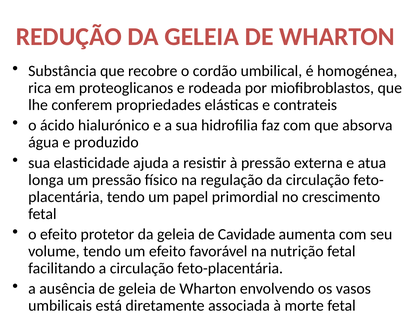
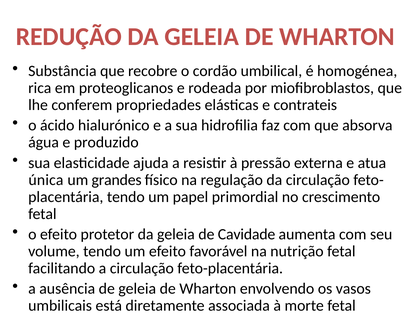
longa: longa -> única (46, 180)
um pressão: pressão -> grandes (117, 180)
